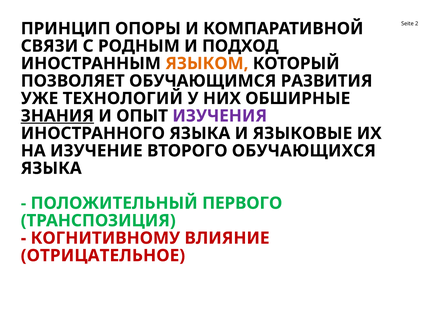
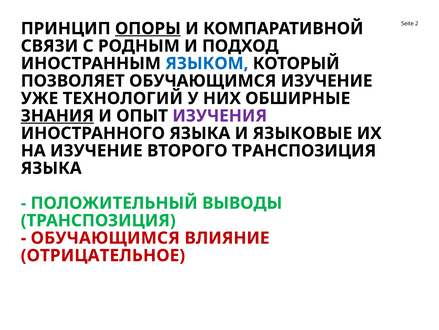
ОПОРЫ underline: none -> present (148, 28)
ЯЗЫКОМ colour: orange -> blue (207, 63)
ОБУЧАЮЩИМСЯ РАЗВИТИЯ: РАЗВИТИЯ -> ИЗУЧЕНИЕ (327, 81)
ВТОРОГО ОБУЧАЮЩИХСЯ: ОБУЧАЮЩИХСЯ -> ТРАНСПОЗИЦИЯ (304, 150)
ПЕРВОГО: ПЕРВОГО -> ВЫВОДЫ (242, 203)
КОГНИТИВНОМУ: КОГНИТИВНОМУ -> ОБУЧАЮЩИМСЯ (105, 238)
